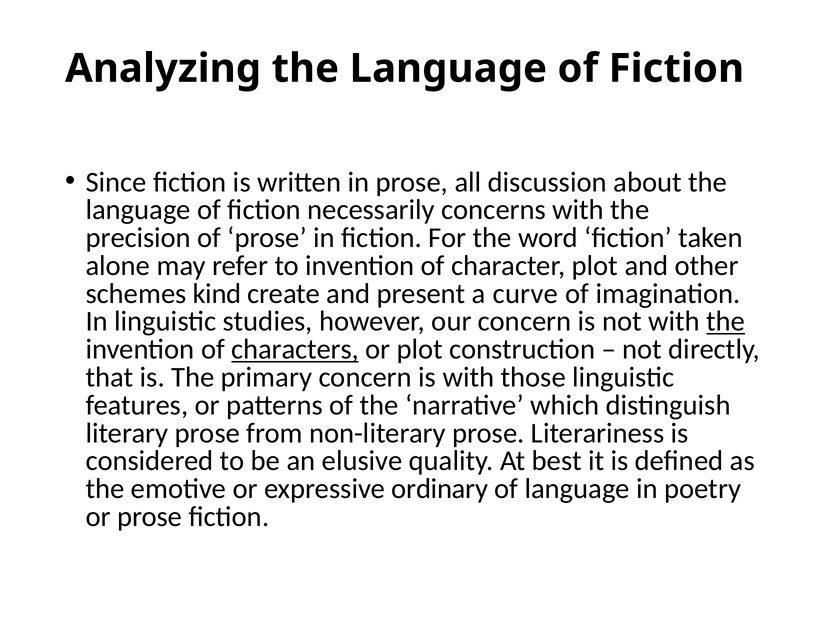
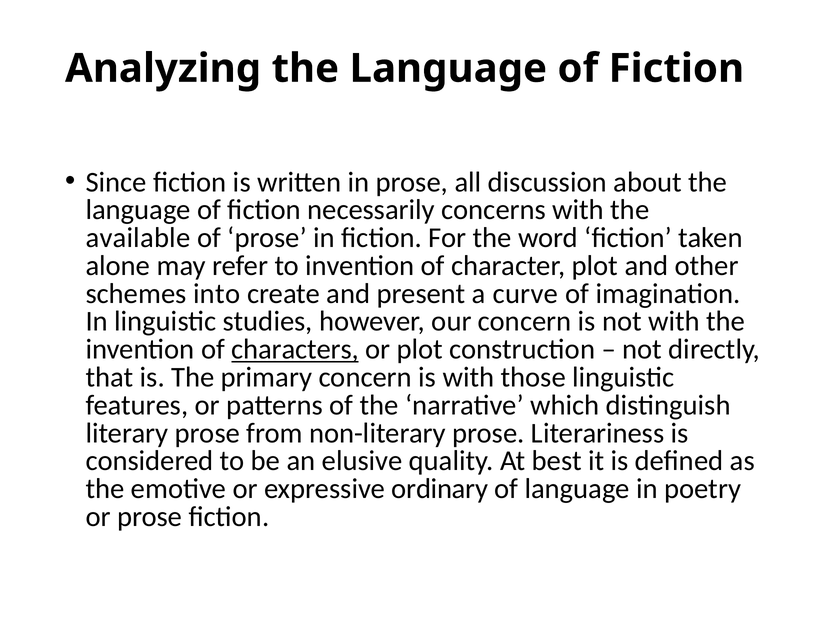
precision: precision -> available (138, 238)
kind: kind -> into (217, 293)
the underline: present -> none (726, 321)
